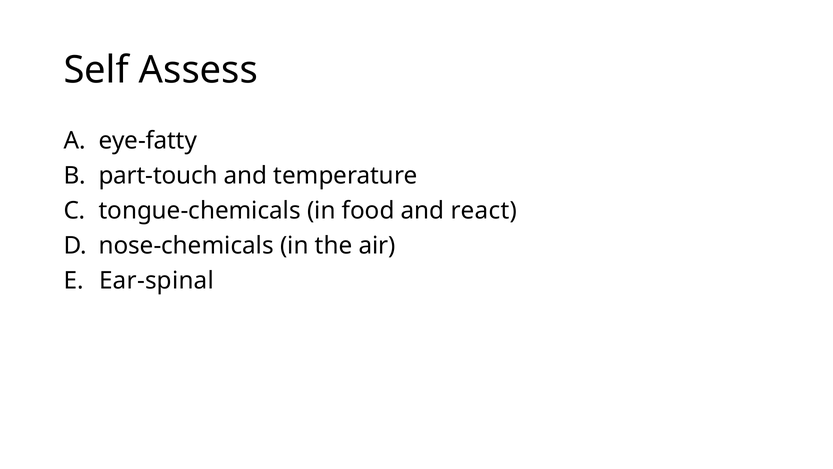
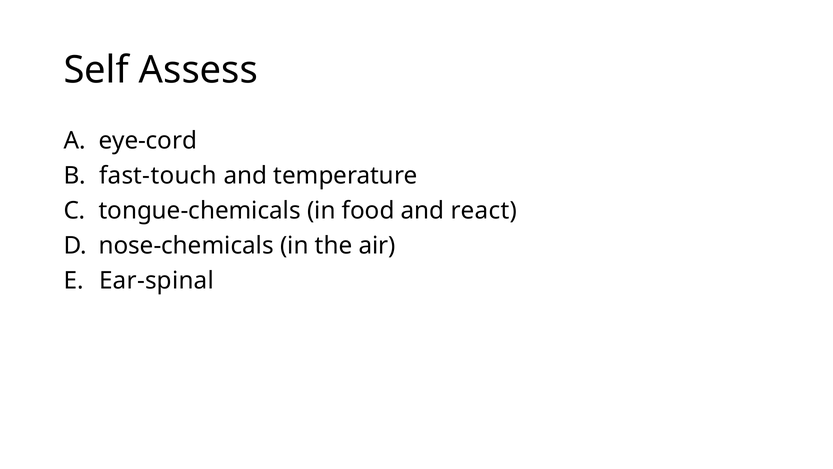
eye-fatty: eye-fatty -> eye-cord (148, 141)
part-touch: part-touch -> fast-touch (158, 176)
